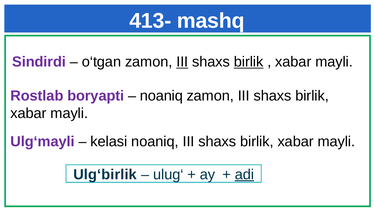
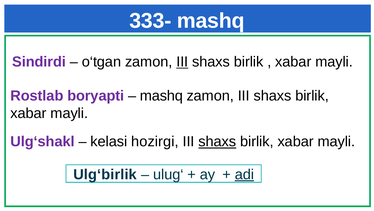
413-: 413- -> 333- (150, 21)
birlik underline: present -> none (249, 62)
noaniq: noaniq -> mashq (161, 95)
Ulg‘mayli: Ulg‘mayli -> Ulg‘shakl (43, 141)
kelasi noaniq: noaniq -> hozirgi (155, 141)
shaxs underline: none -> present (217, 141)
